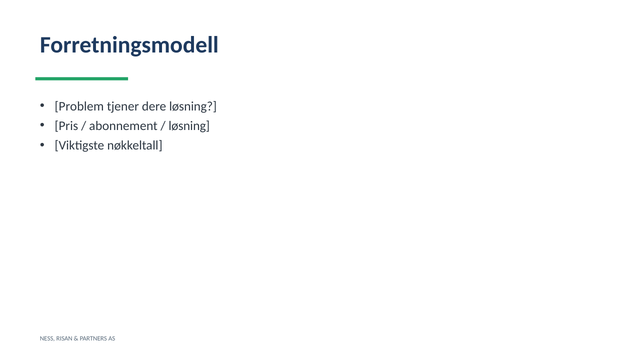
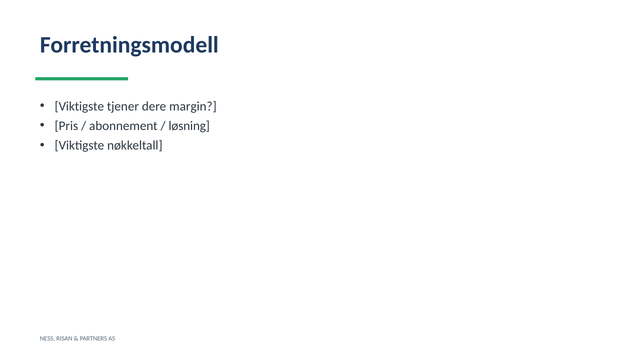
Problem: Problem -> Viktigste (79, 106)
dere løsning: løsning -> margin (193, 106)
